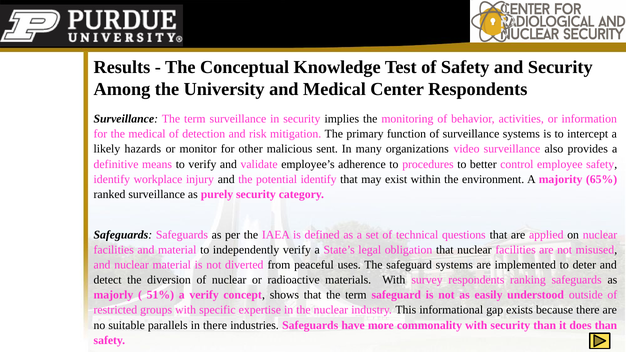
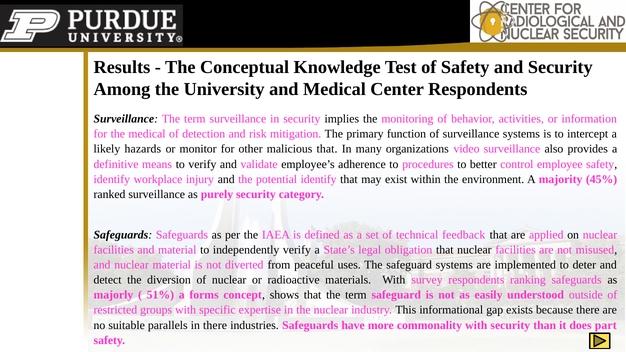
malicious sent: sent -> that (327, 149)
65%: 65% -> 45% (602, 179)
questions: questions -> feedback (464, 235)
a verify: verify -> forms (204, 295)
does than: than -> part (606, 325)
